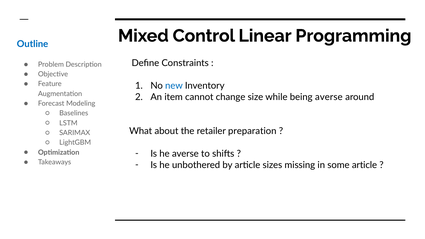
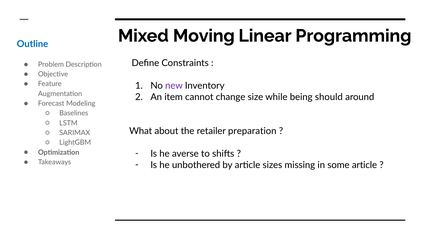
Control: Control -> Moving (204, 36)
new colour: blue -> purple (174, 86)
being averse: averse -> should (329, 97)
